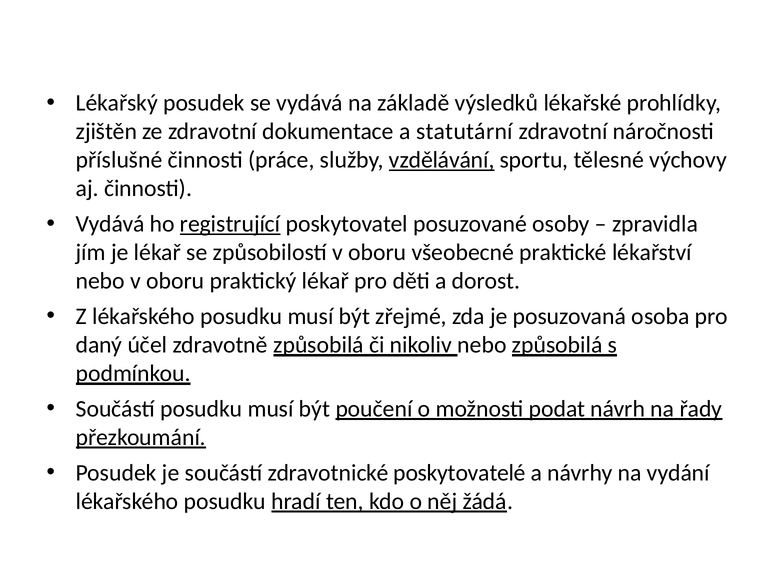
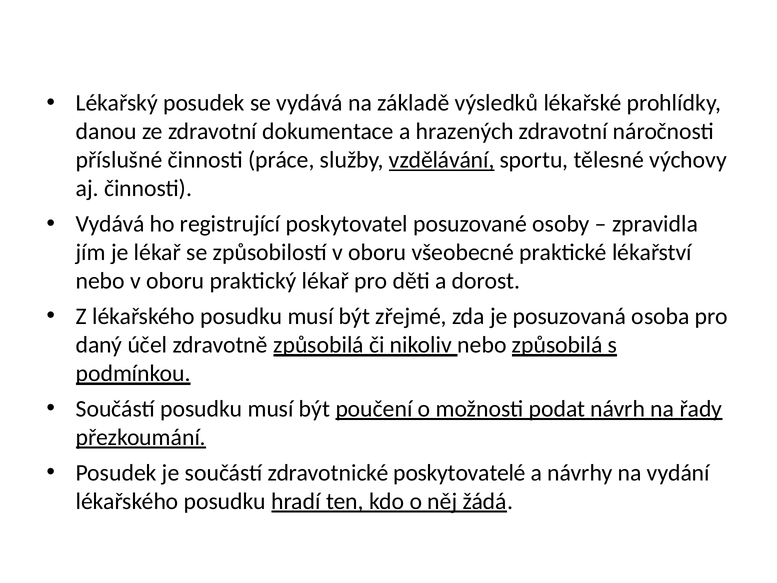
zjištěn: zjištěn -> danou (106, 132)
statutární: statutární -> hrazených (465, 132)
registrující underline: present -> none (230, 224)
